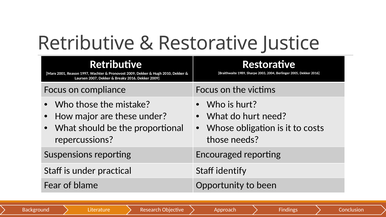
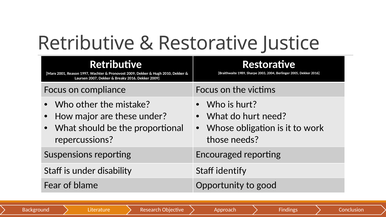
Who those: those -> other (87, 104)
costs: costs -> work (314, 128)
practical: practical -> disability (115, 171)
been: been -> good (267, 185)
